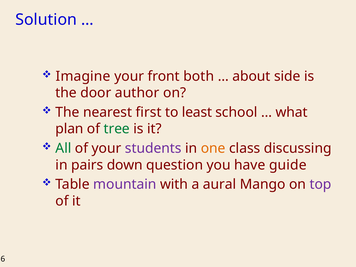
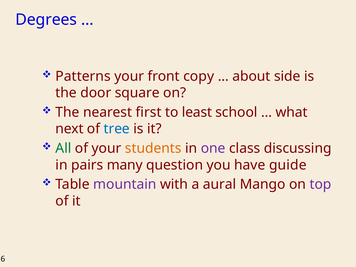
Solution: Solution -> Degrees (46, 20)
Imagine: Imagine -> Patterns (83, 76)
both: both -> copy (199, 76)
author: author -> square (137, 93)
plan: plan -> next (70, 129)
tree colour: green -> blue (117, 129)
students colour: purple -> orange (153, 148)
one colour: orange -> purple (213, 148)
down: down -> many (125, 165)
